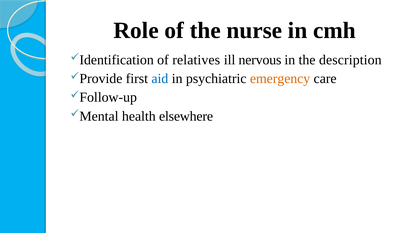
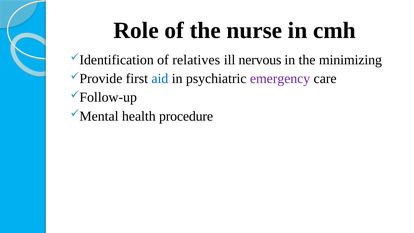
description: description -> minimizing (350, 60)
emergency colour: orange -> purple (280, 79)
elsewhere: elsewhere -> procedure (186, 116)
